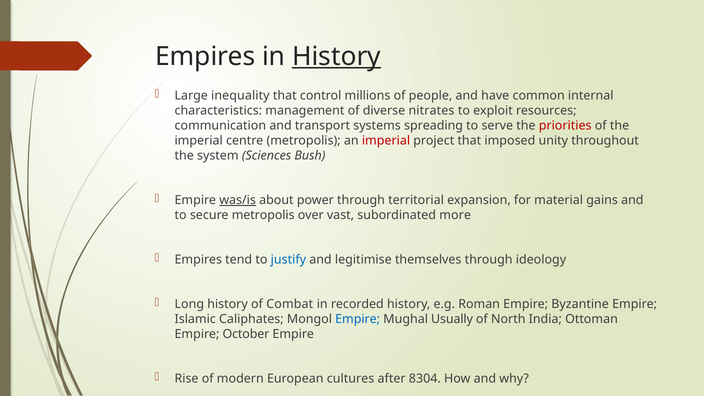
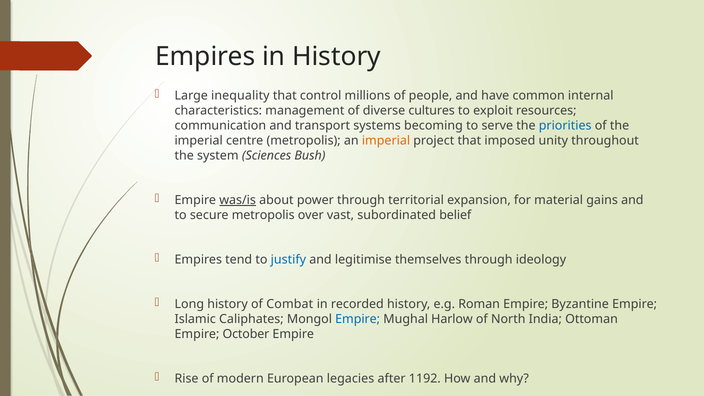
History underline: present -> none (336, 56)
nitrates: nitrates -> cultures (432, 111)
spreading: spreading -> becoming (433, 126)
priorities colour: red -> blue (565, 126)
imperial colour: red -> orange (386, 141)
more: more -> belief (455, 215)
Usually: Usually -> Harlow (452, 319)
cultures: cultures -> legacies (351, 379)
8304: 8304 -> 1192 (425, 379)
